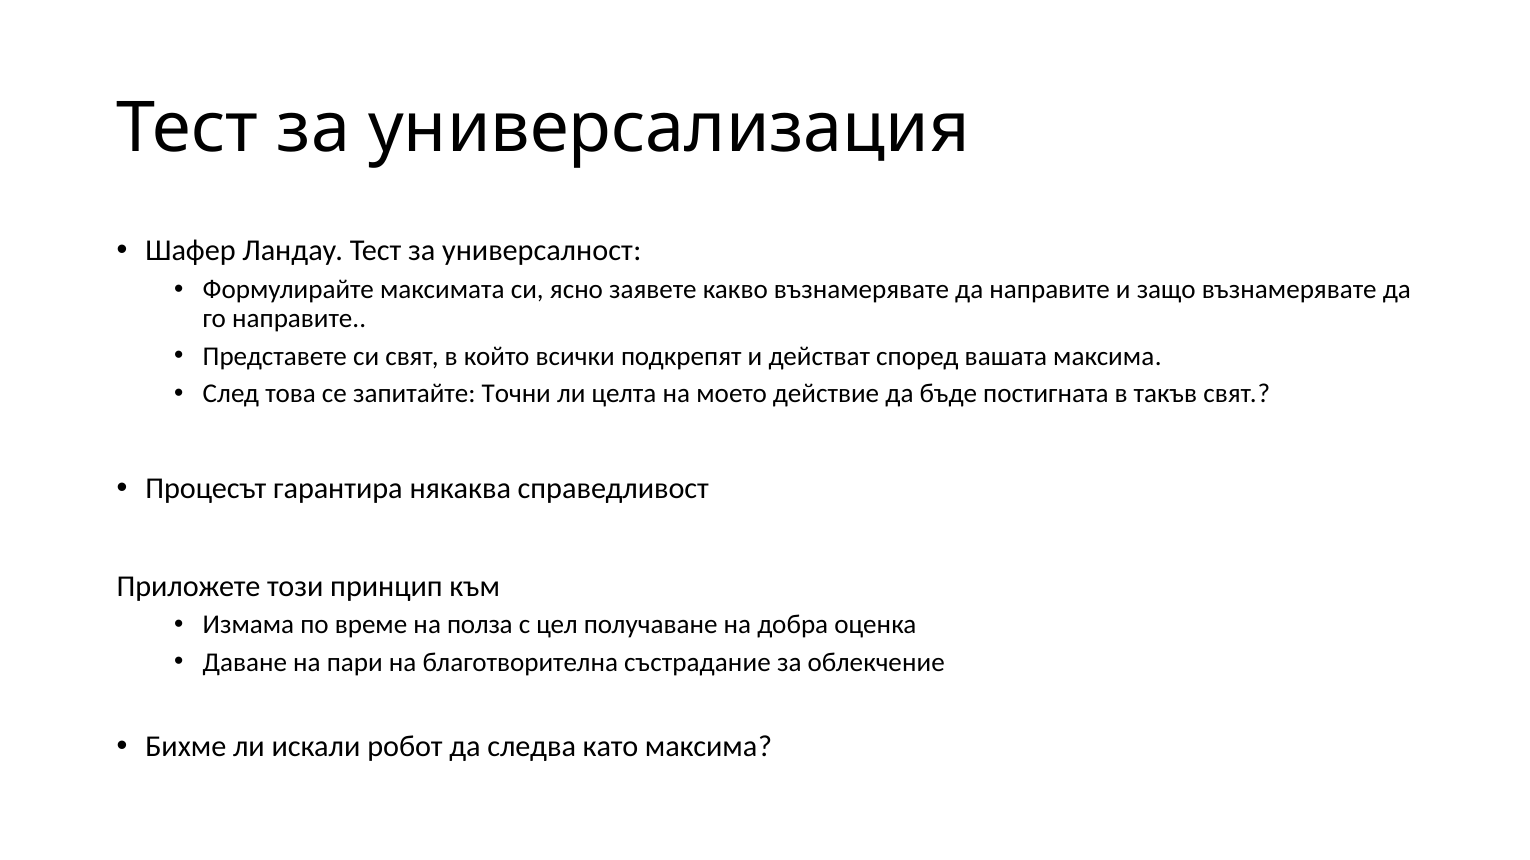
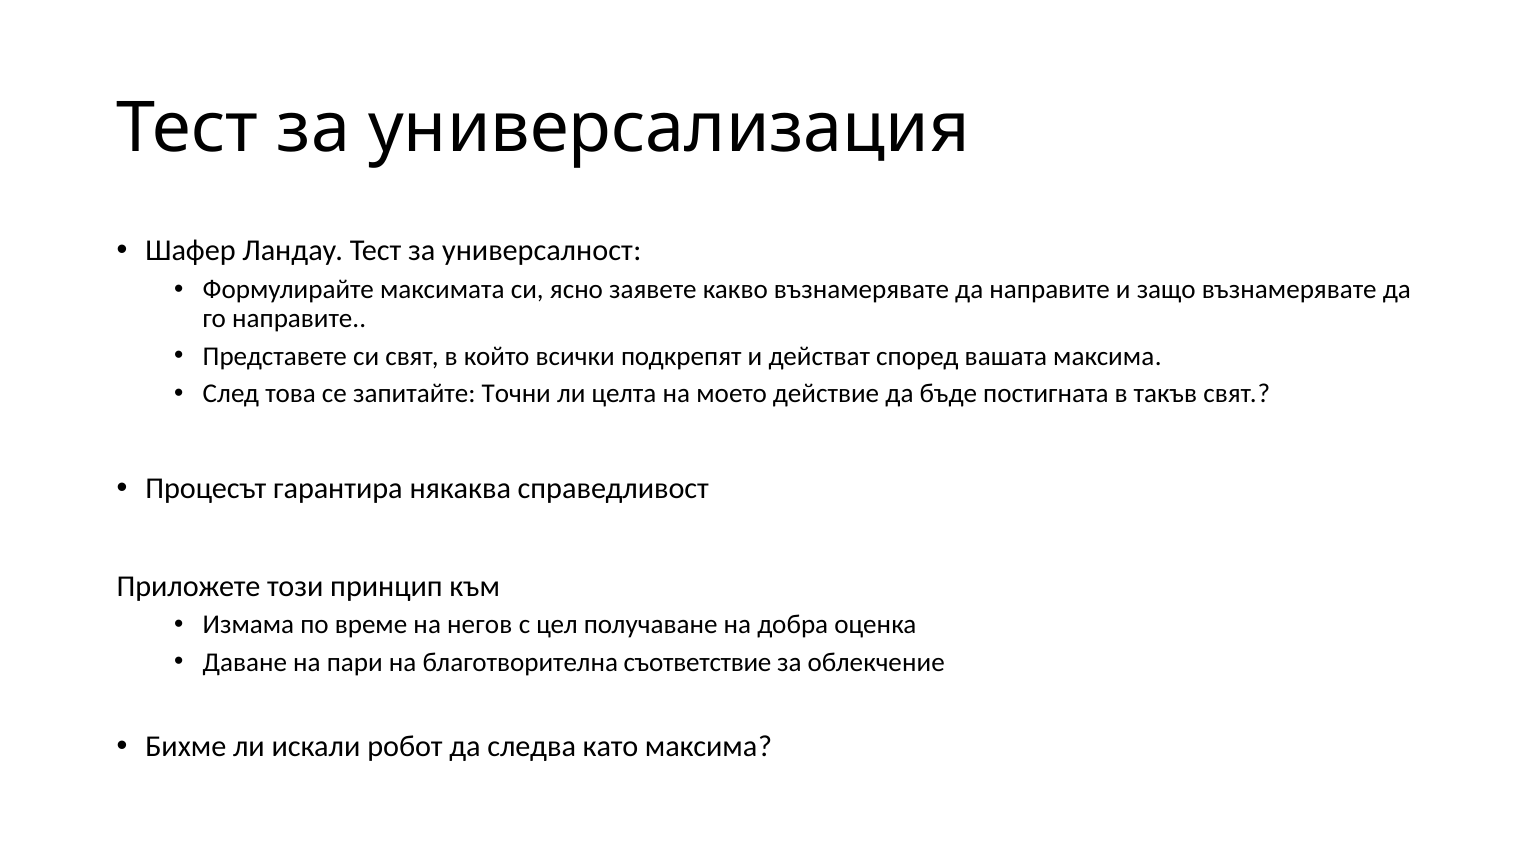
полза: полза -> негов (480, 625)
състрадание: състрадание -> съответствие (698, 663)
